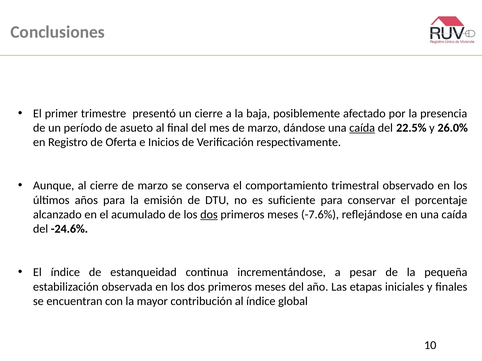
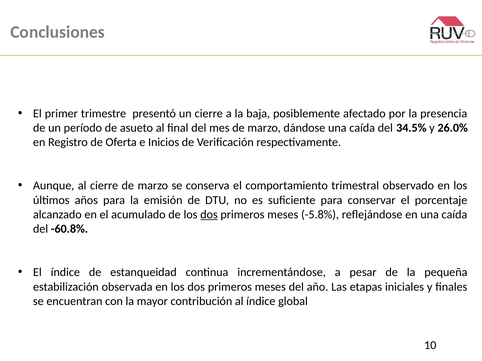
caída underline: present -> none (362, 128)
22.5%: 22.5% -> 34.5% (411, 128)
-7.6%: -7.6% -> -5.8% (320, 215)
-24.6%: -24.6% -> -60.8% (69, 229)
